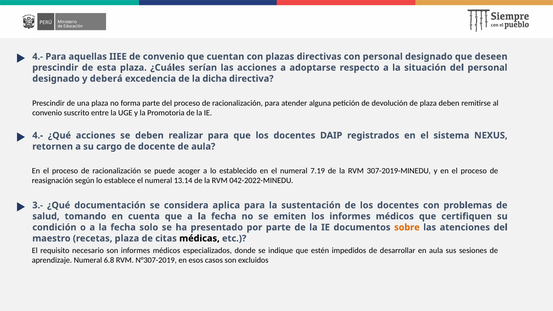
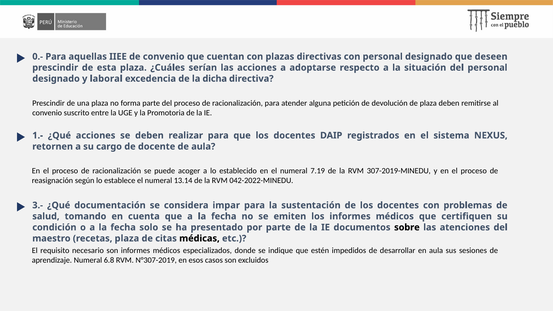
4.-: 4.- -> 0.- (38, 57)
deberá: deberá -> laboral (106, 79)
4.-: 4.- -> 1.- (38, 135)
aplica: aplica -> impar (226, 205)
sobre colour: orange -> black (407, 227)
